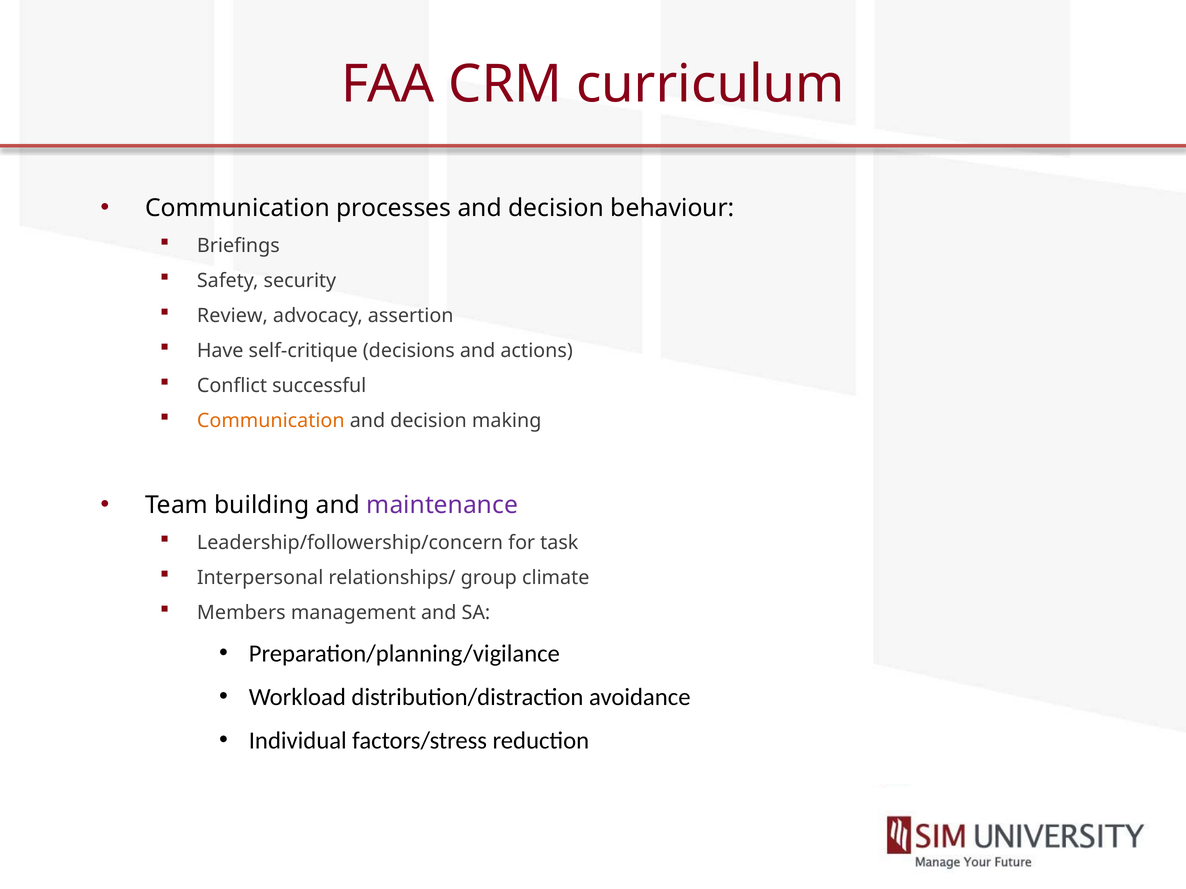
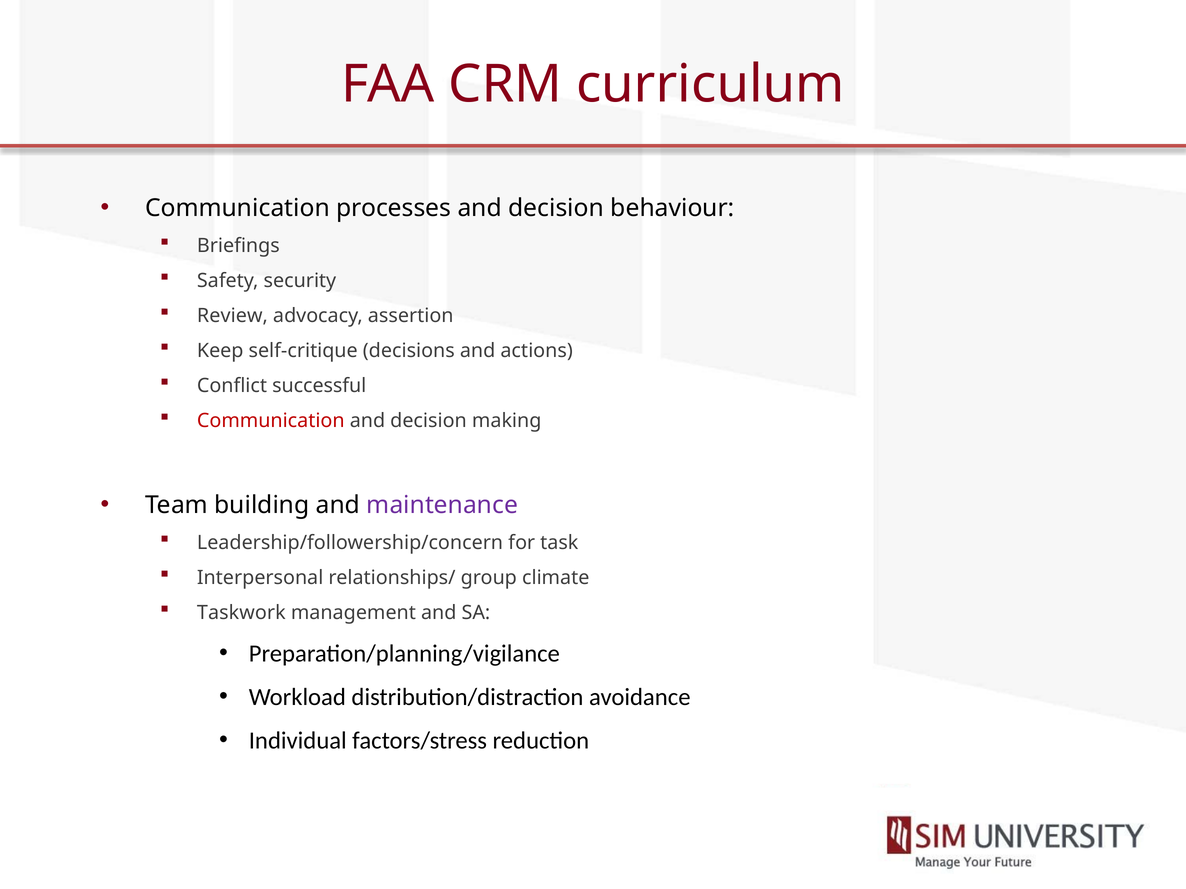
Have: Have -> Keep (220, 351)
Communication colour: orange -> red (271, 421)
Members: Members -> Taskwork (241, 613)
